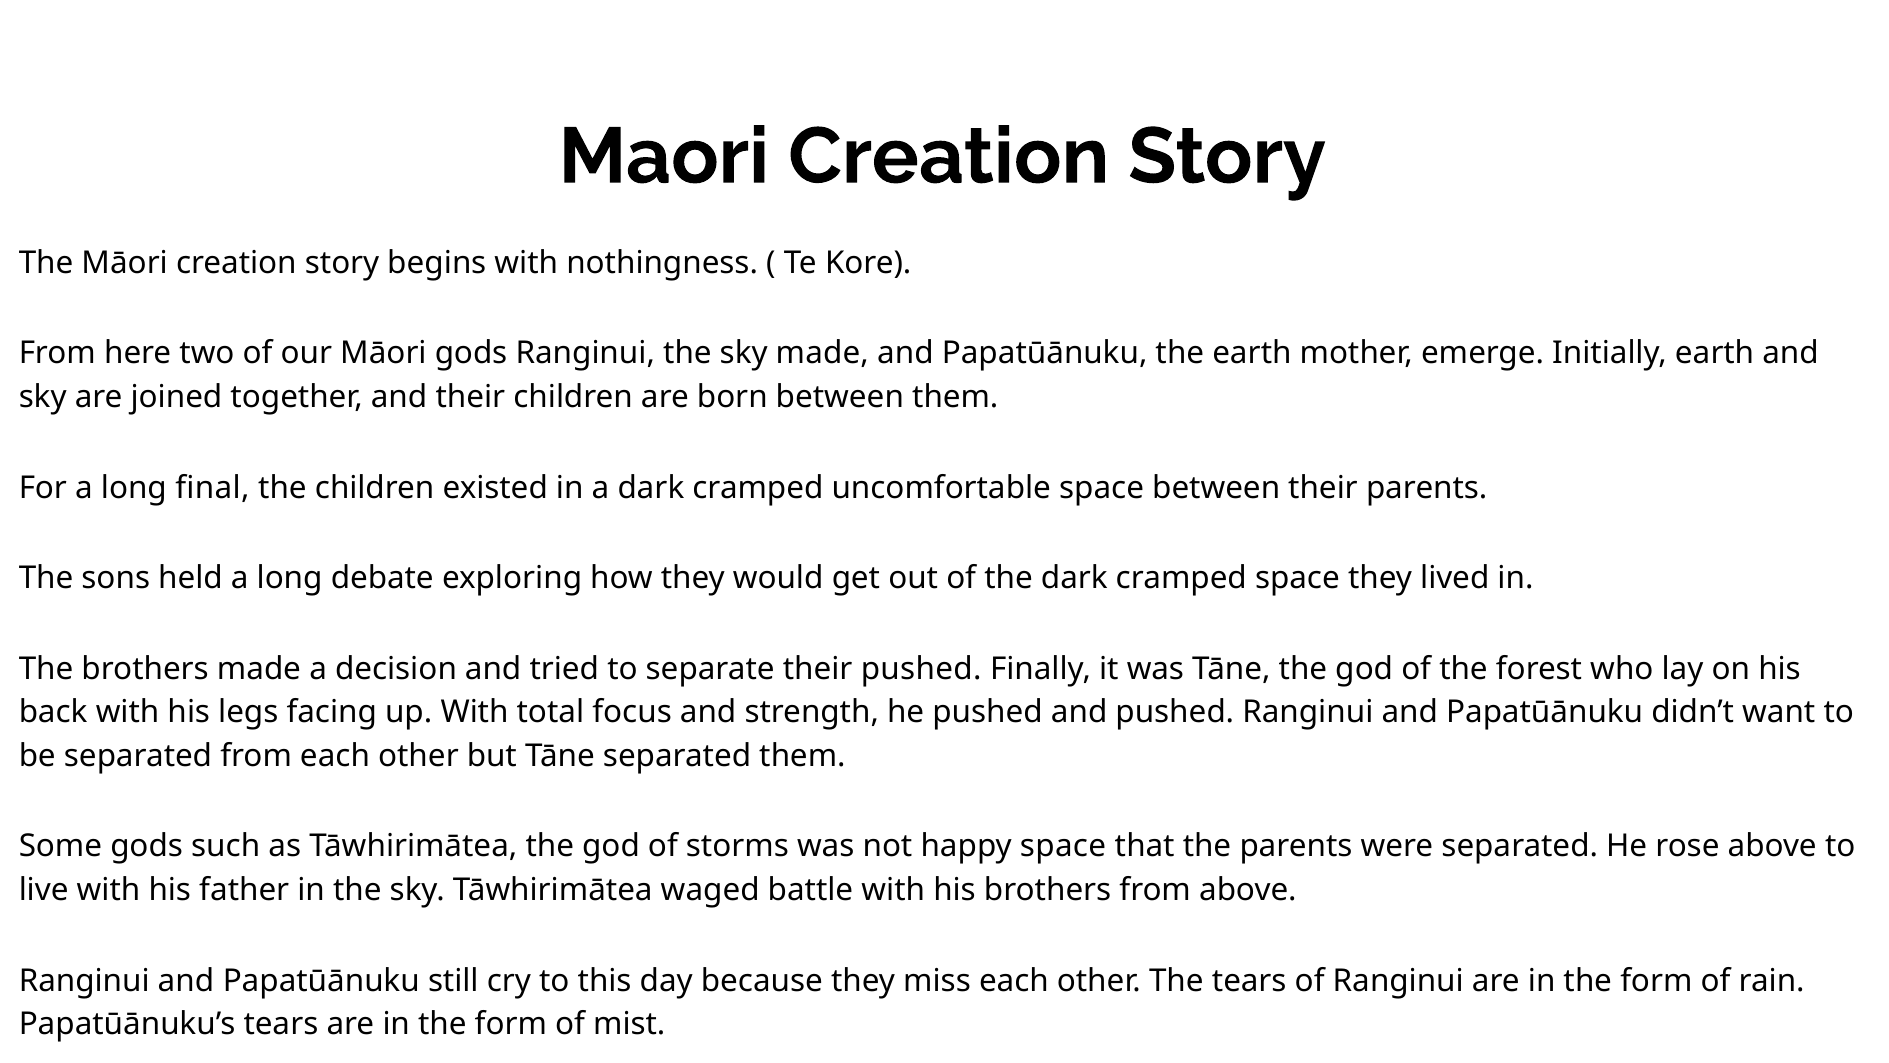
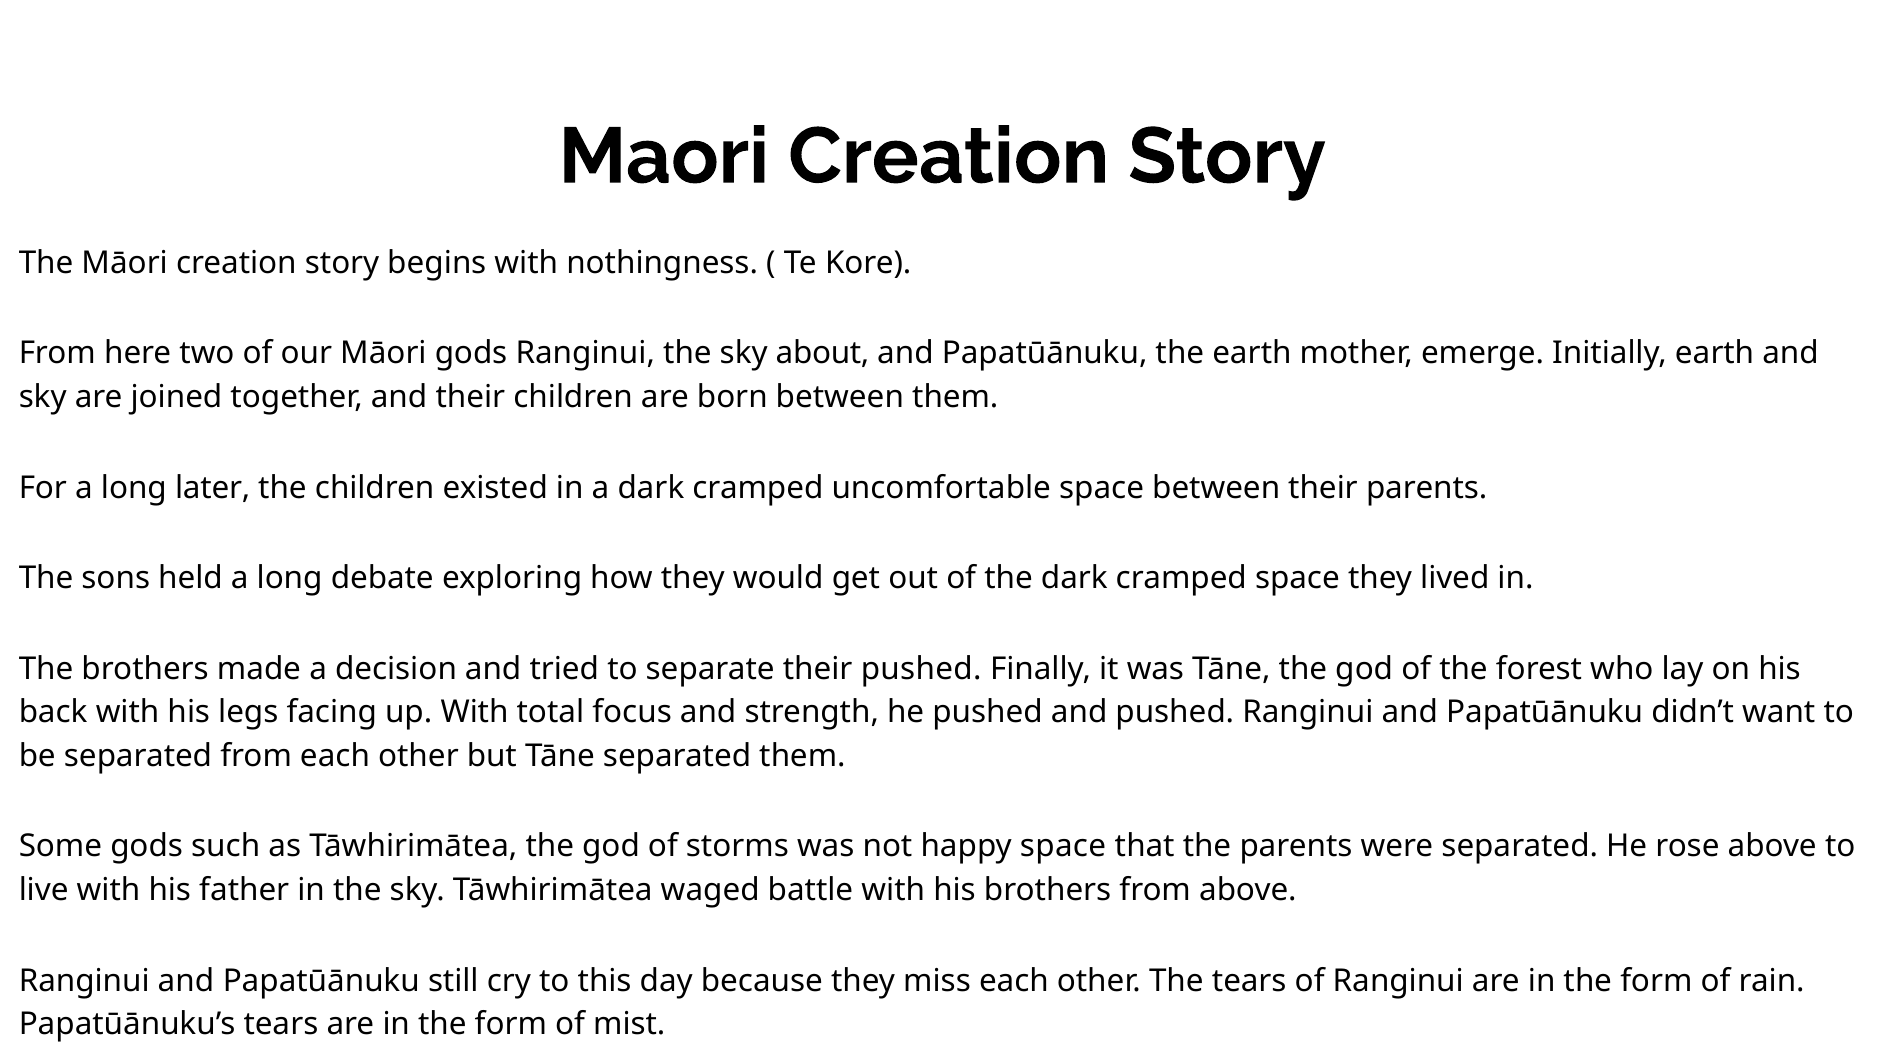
sky made: made -> about (823, 353)
final: final -> later (213, 487)
